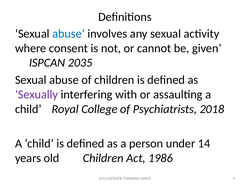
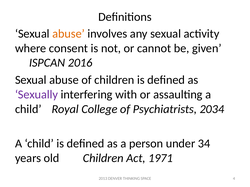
abuse colour: blue -> orange (69, 34)
2035: 2035 -> 2016 (80, 63)
2018: 2018 -> 2034 (212, 109)
14: 14 -> 34 (204, 144)
1986: 1986 -> 1971 (161, 159)
